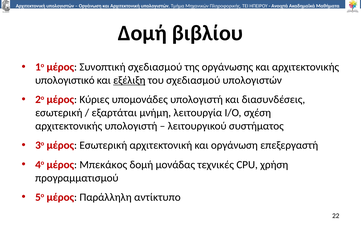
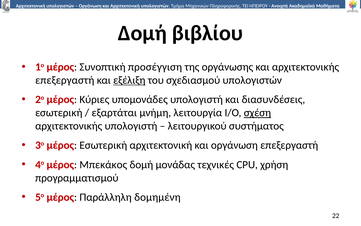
Συνοπτική σχεδιασμού: σχεδιασμού -> προσέγγιση (155, 67)
υπολογιστικό: υπολογιστικό -> επεξεργαστή (65, 80)
σχέση underline: none -> present (257, 113)
αντίκτυπο: αντίκτυπο -> δομημένη (157, 197)
